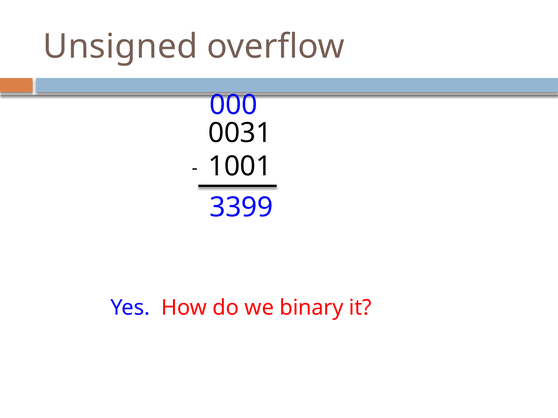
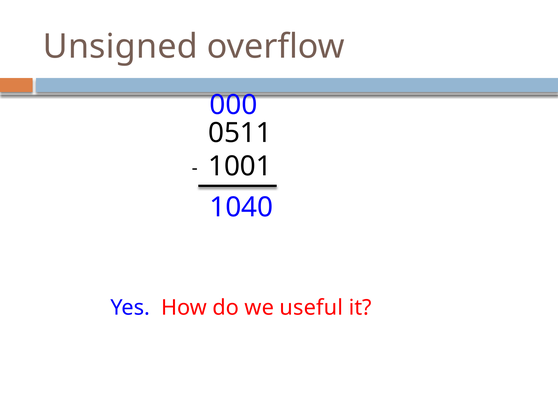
0031: 0031 -> 0511 (240, 133)
3399: 3399 -> 1040 (241, 207)
binary: binary -> useful (311, 308)
